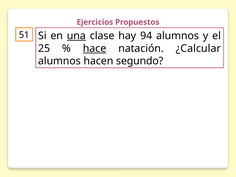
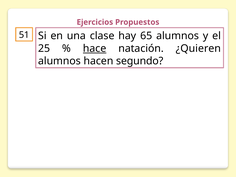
una underline: present -> none (76, 36)
94: 94 -> 65 (146, 36)
¿Calcular: ¿Calcular -> ¿Quieren (198, 48)
